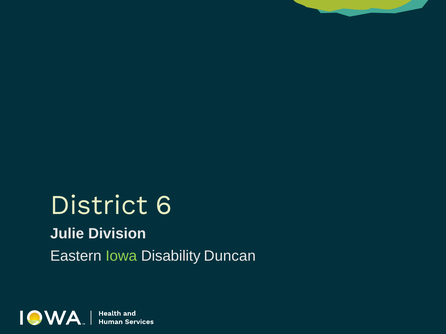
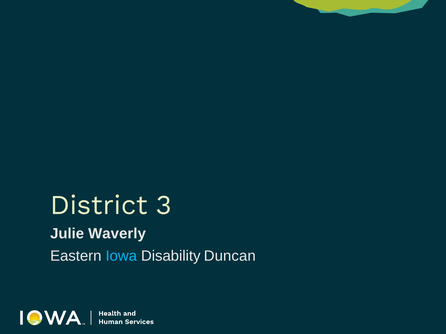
6: 6 -> 3 (164, 205)
Division: Division -> Waverly (117, 234)
Iowa colour: light green -> light blue (121, 256)
